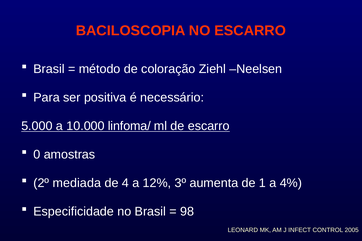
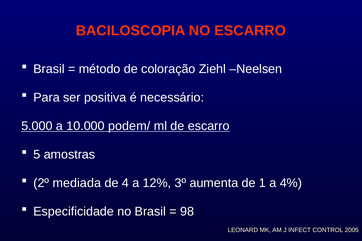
linfoma/: linfoma/ -> podem/ (129, 126)
0: 0 -> 5 (37, 155)
